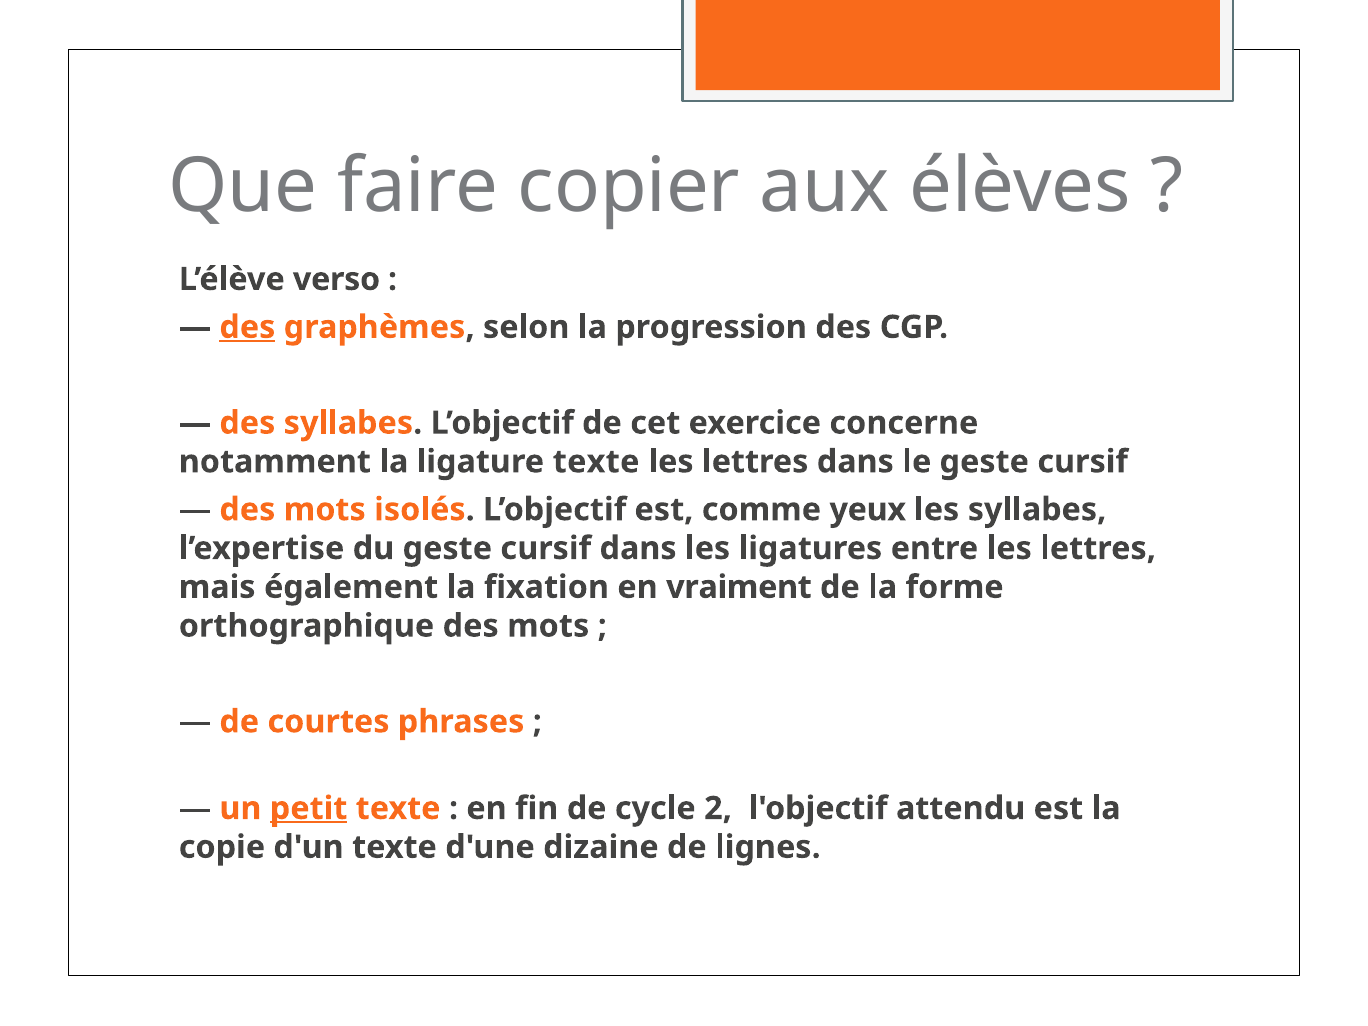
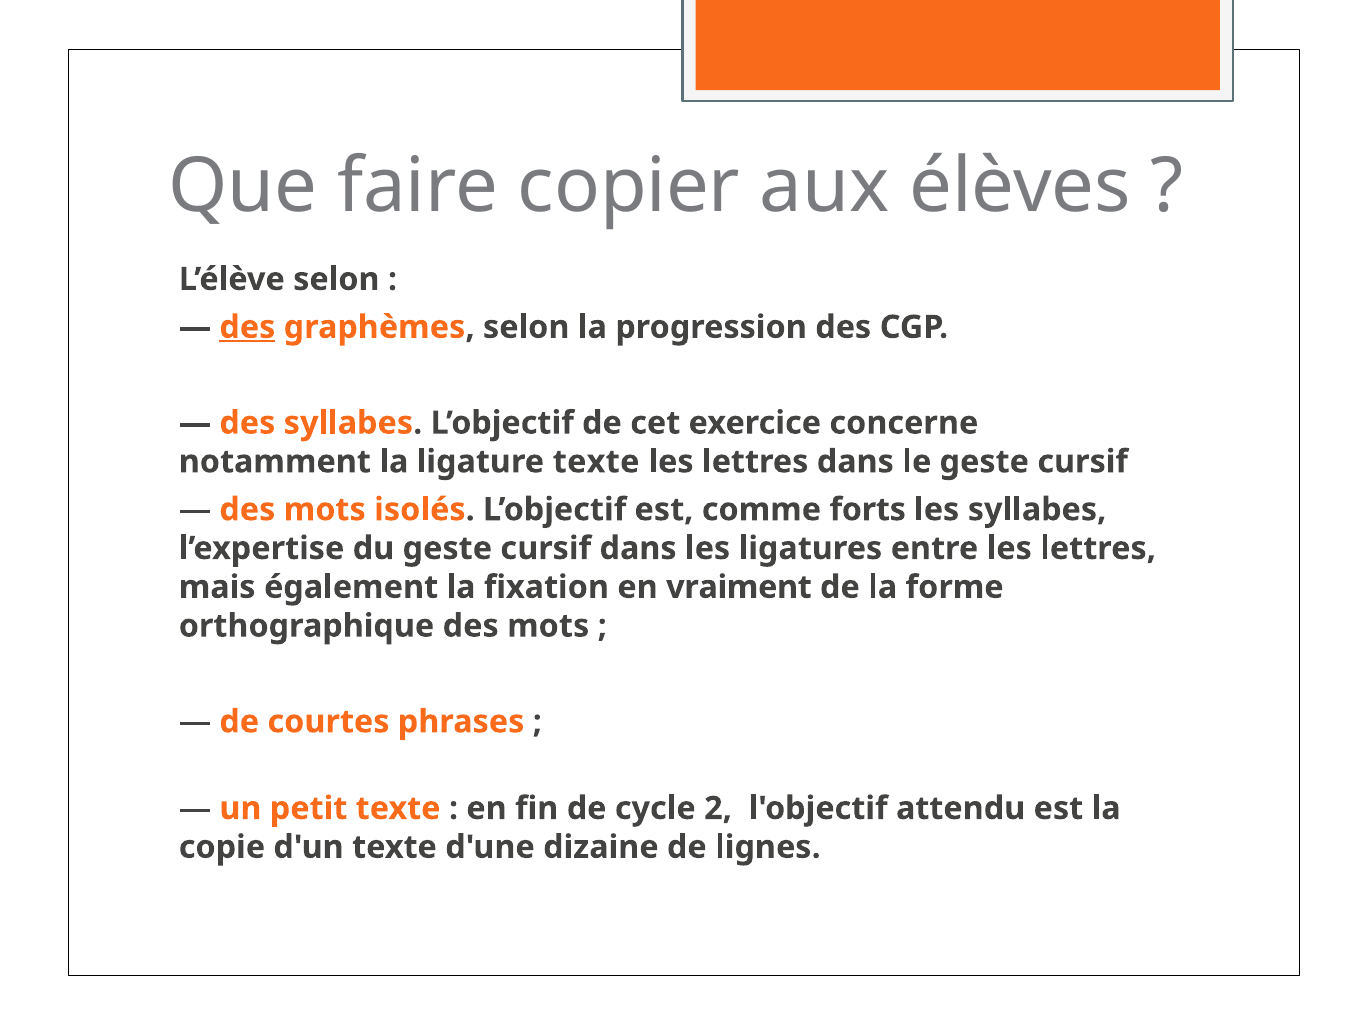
L’élève verso: verso -> selon (336, 279)
yeux: yeux -> forts (868, 510)
petit underline: present -> none (309, 808)
